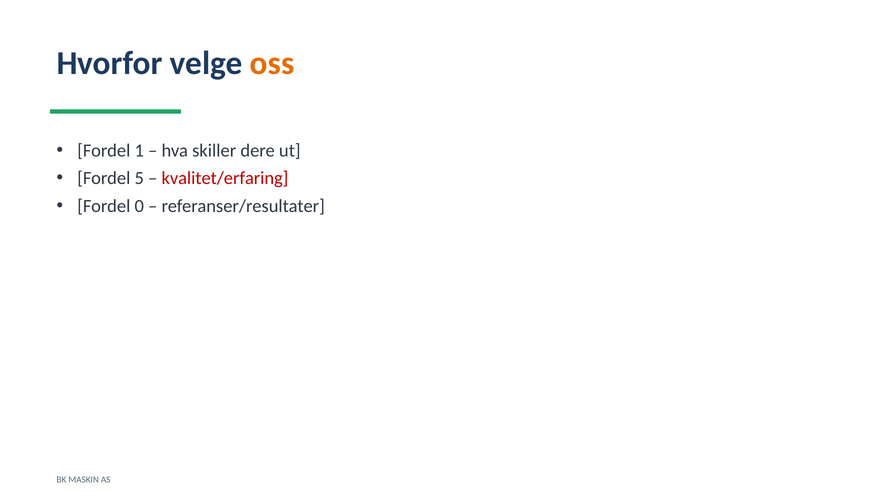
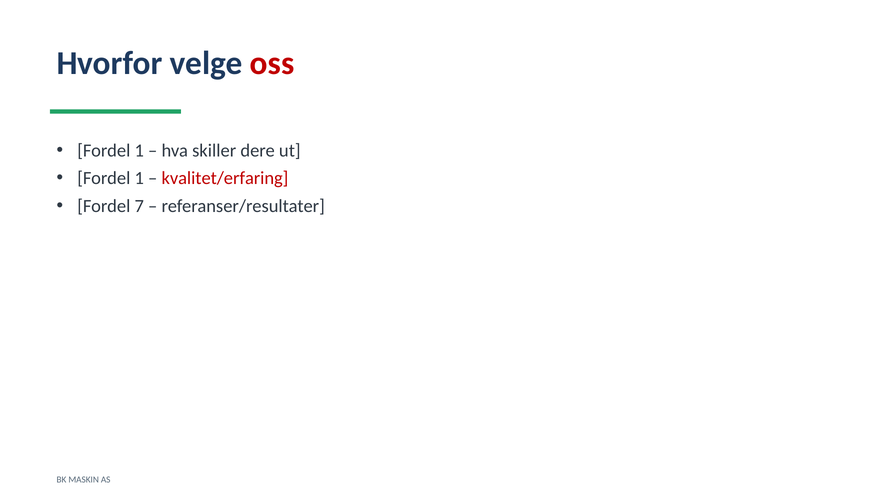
oss colour: orange -> red (272, 63)
5: 5 -> 1 (139, 178)
0: 0 -> 7 (139, 206)
